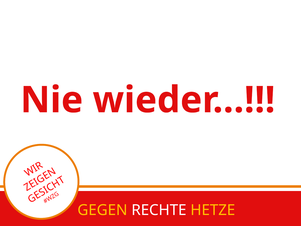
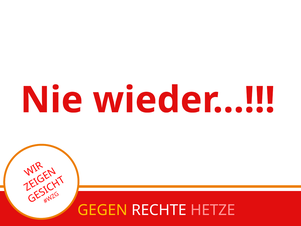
HETZE colour: yellow -> pink (213, 210)
